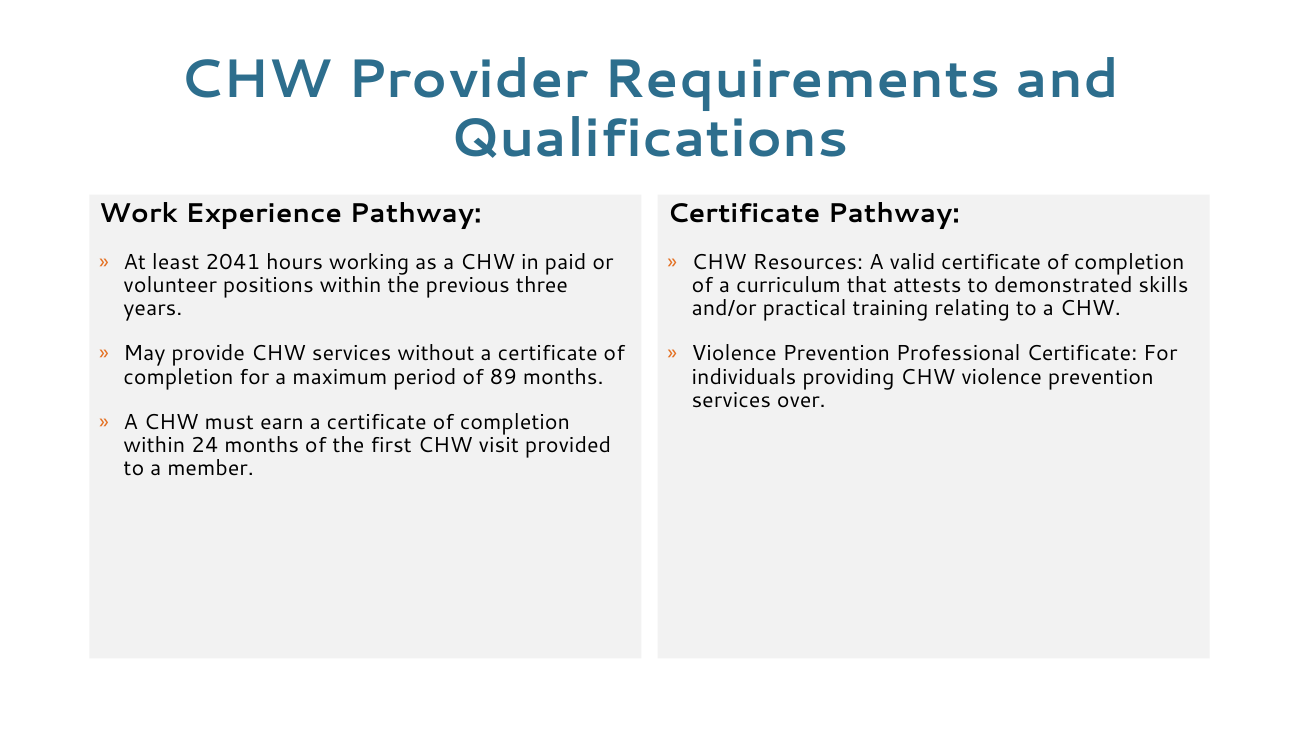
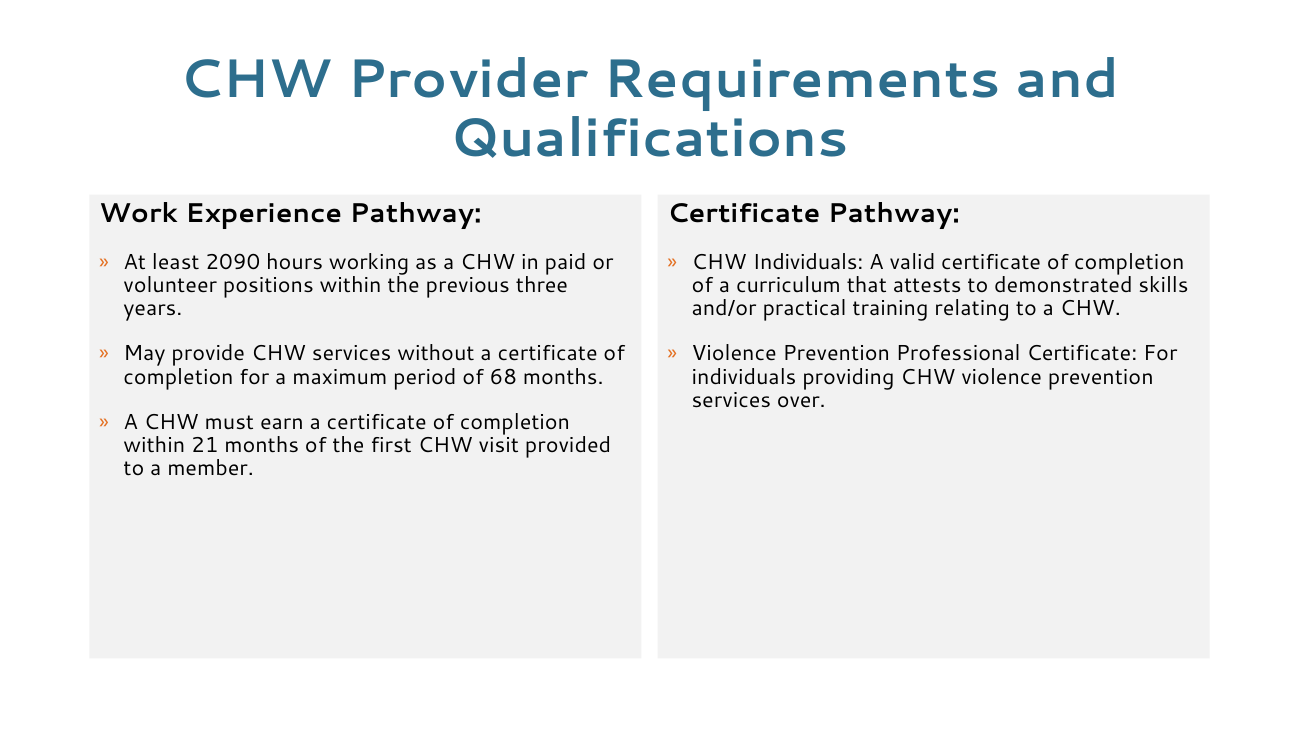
2041: 2041 -> 2090 (233, 262)
CHW Resources: Resources -> Individuals (808, 262)
89: 89 -> 68 (503, 377)
24: 24 -> 21 (205, 445)
